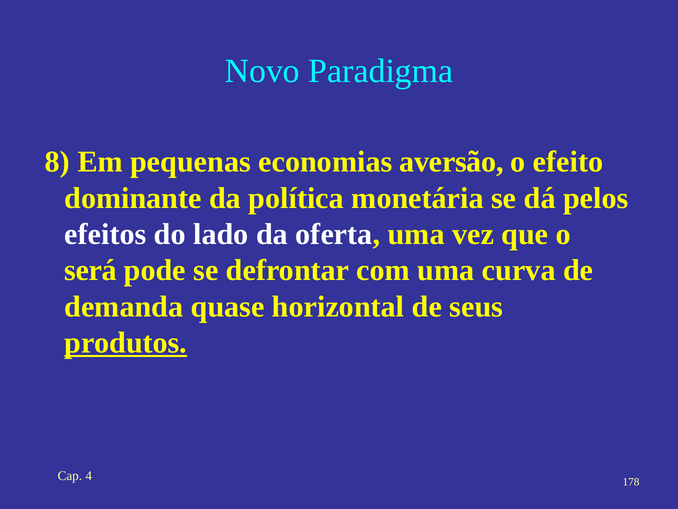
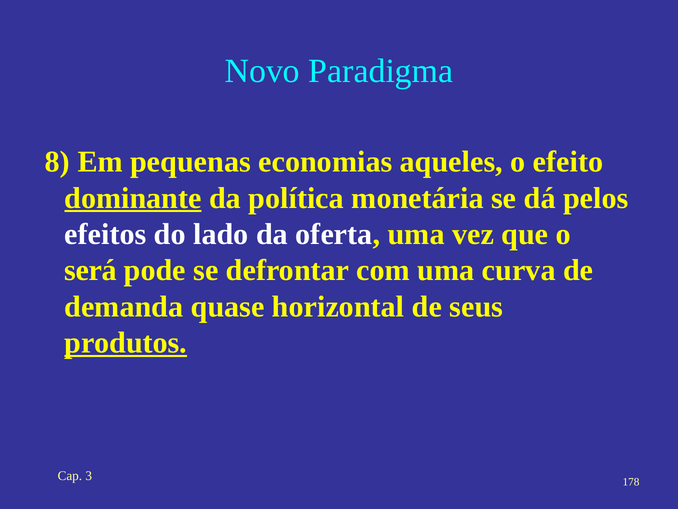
aversão: aversão -> aqueles (451, 162)
dominante underline: none -> present (133, 198)
4: 4 -> 3 (89, 476)
